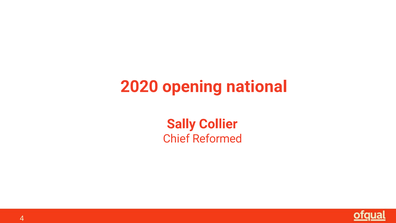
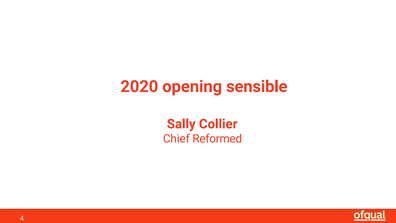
national: national -> sensible (257, 86)
